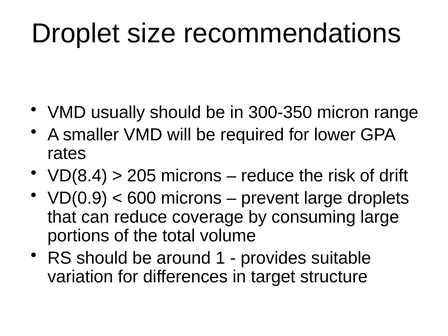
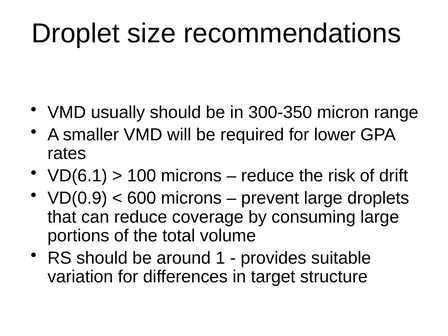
VD(8.4: VD(8.4 -> VD(6.1 (77, 176)
205: 205 -> 100 (142, 176)
